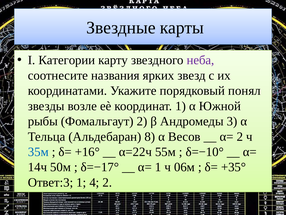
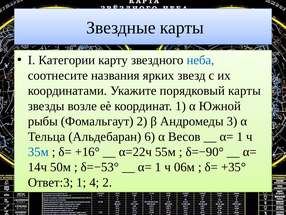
неба colour: purple -> blue (200, 60)
порядковый понял: понял -> карты (244, 91)
8: 8 -> 6 (150, 136)
2: 2 -> 1 (240, 136)
δ=−10°: δ=−10° -> δ=−90° (205, 152)
δ=−17°: δ=−17° -> δ=−53° (100, 167)
